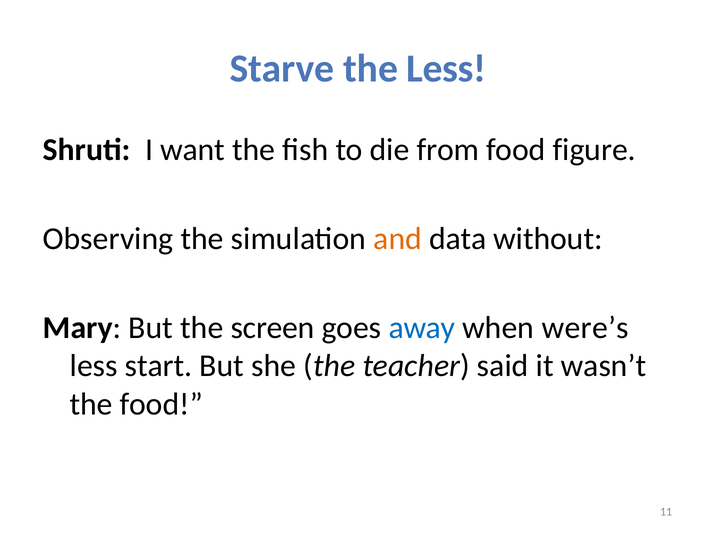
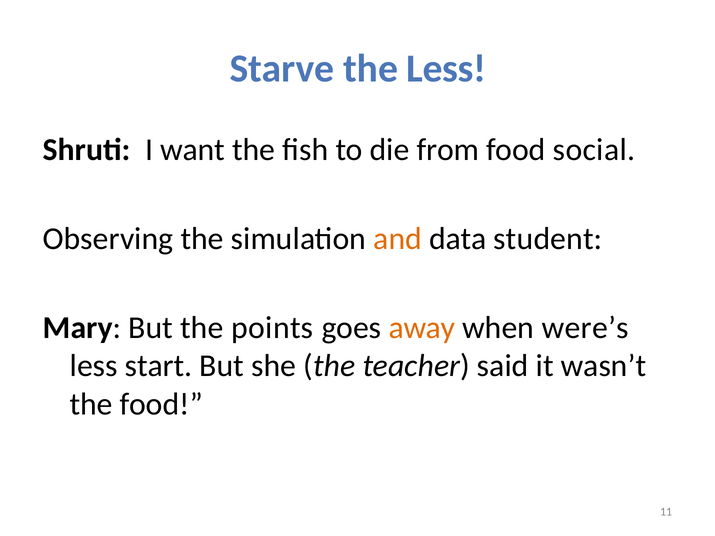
figure: figure -> social (594, 150)
without: without -> student (548, 239)
screen: screen -> points (272, 328)
away colour: blue -> orange (422, 328)
